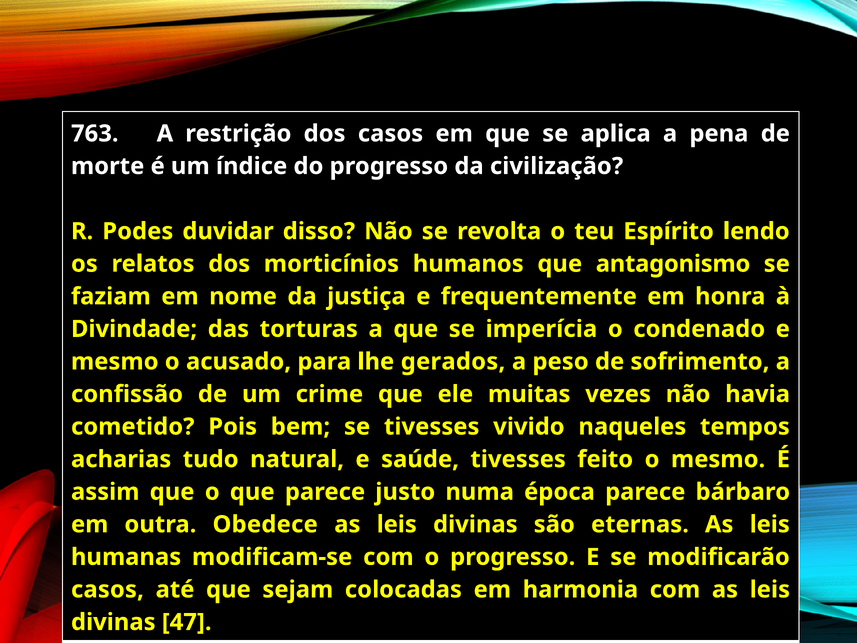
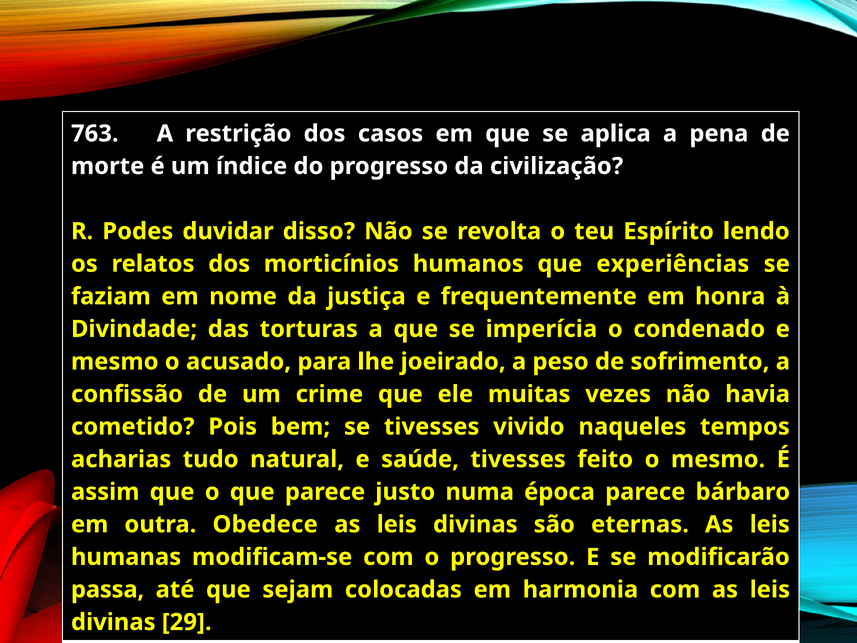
antagonismo: antagonismo -> experiências (673, 264)
gerados: gerados -> joeirado (453, 361)
casos: casos -> passa (108, 589)
47: 47 -> 29 (187, 622)
